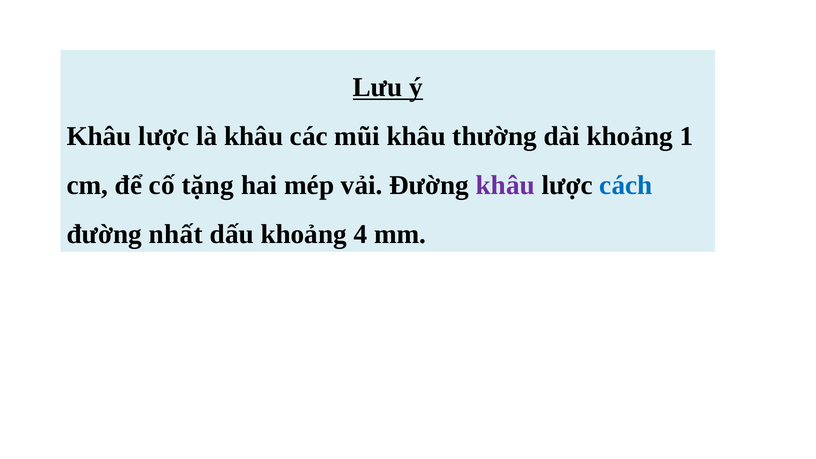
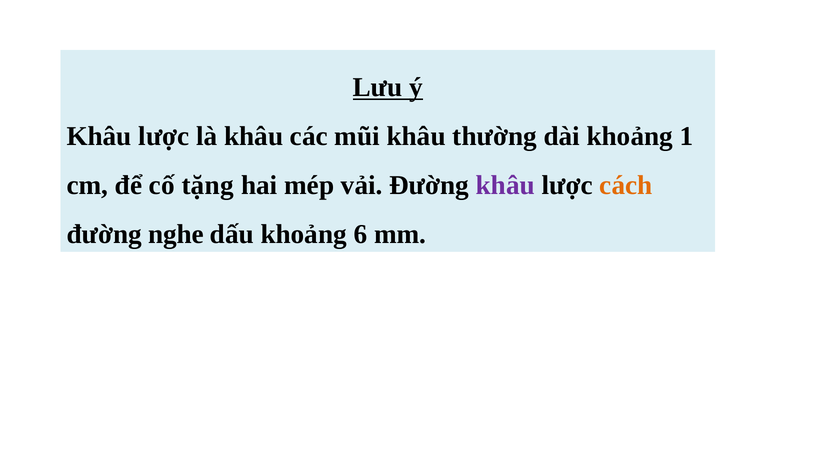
cách colour: blue -> orange (626, 185)
nhất: nhất -> nghe (176, 234)
4: 4 -> 6 (360, 234)
